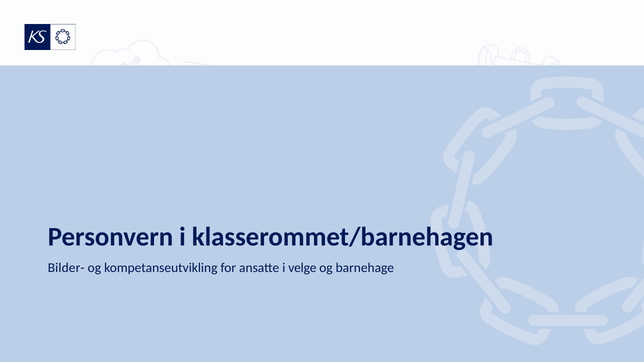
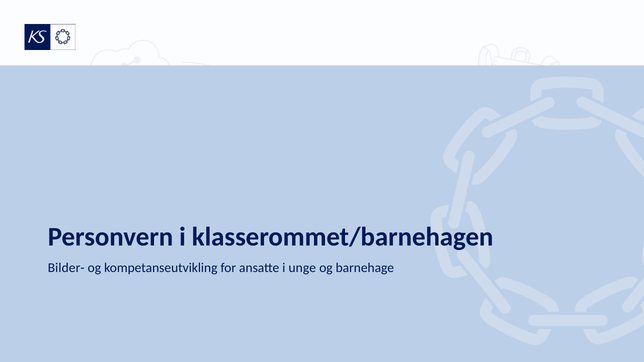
velge: velge -> unge (302, 268)
